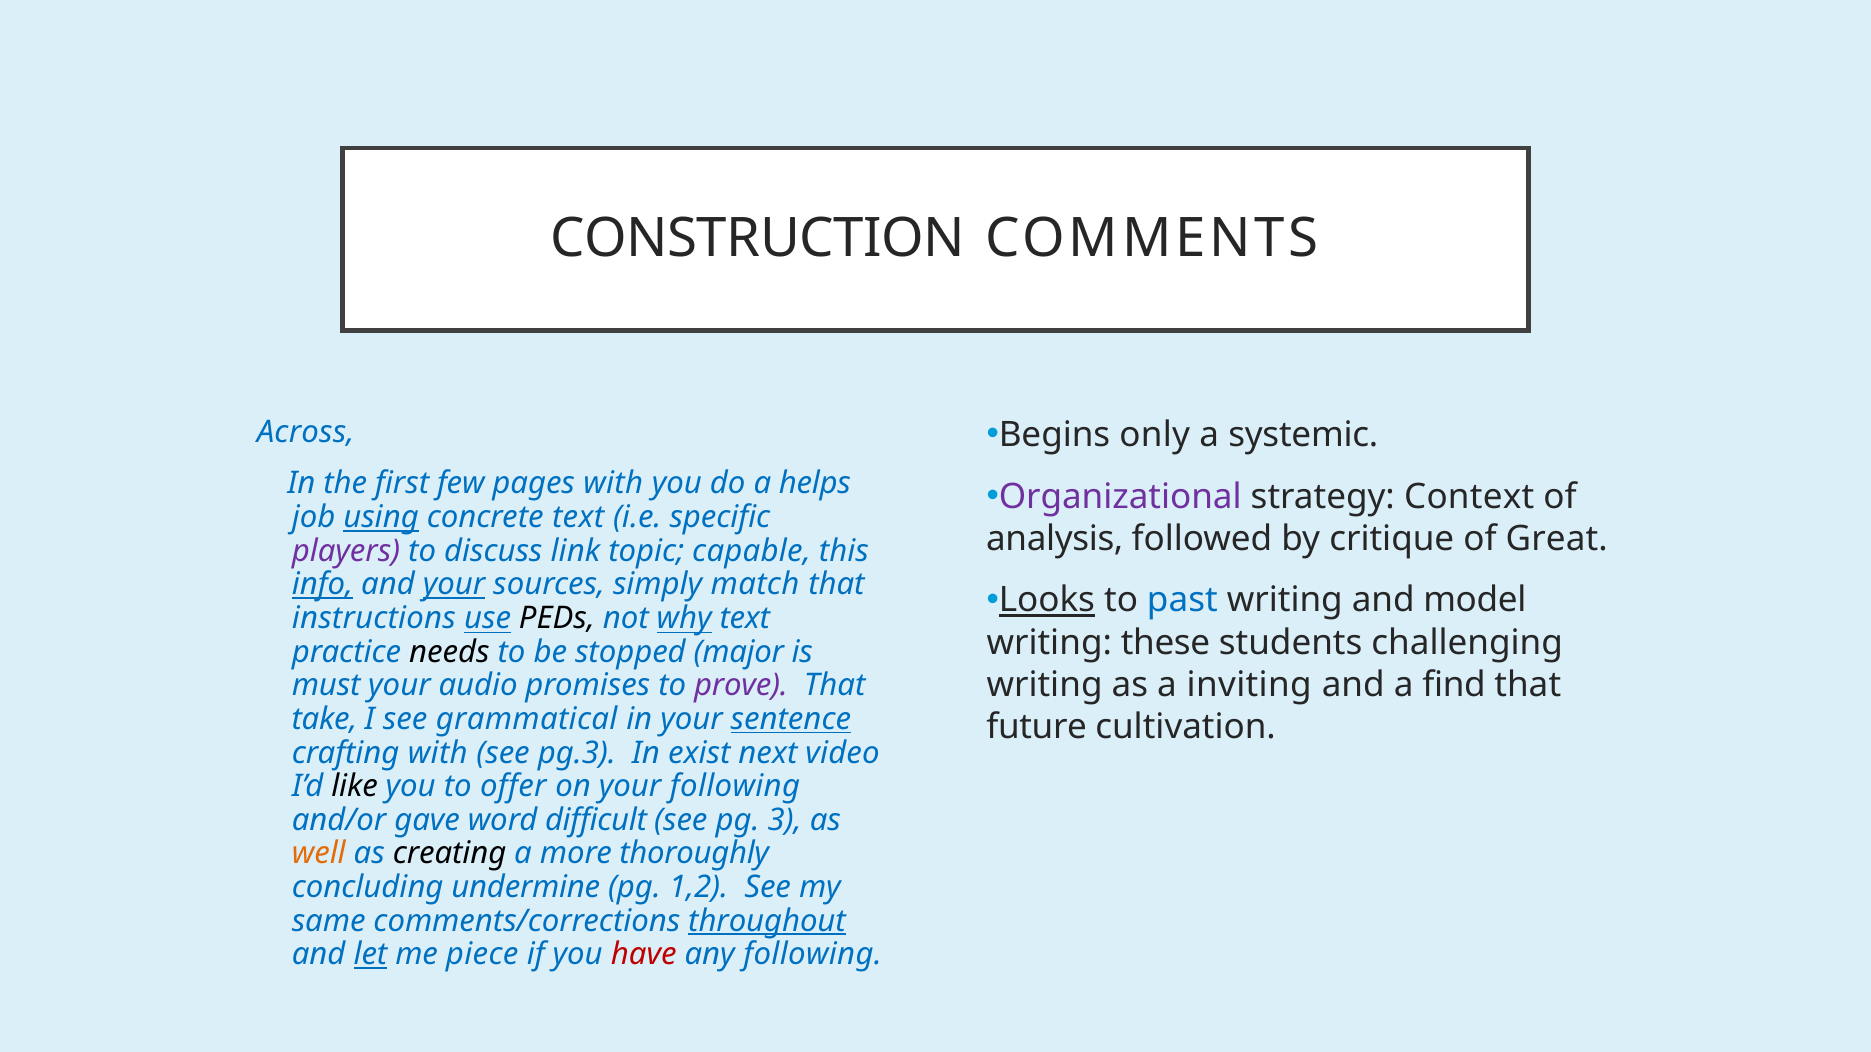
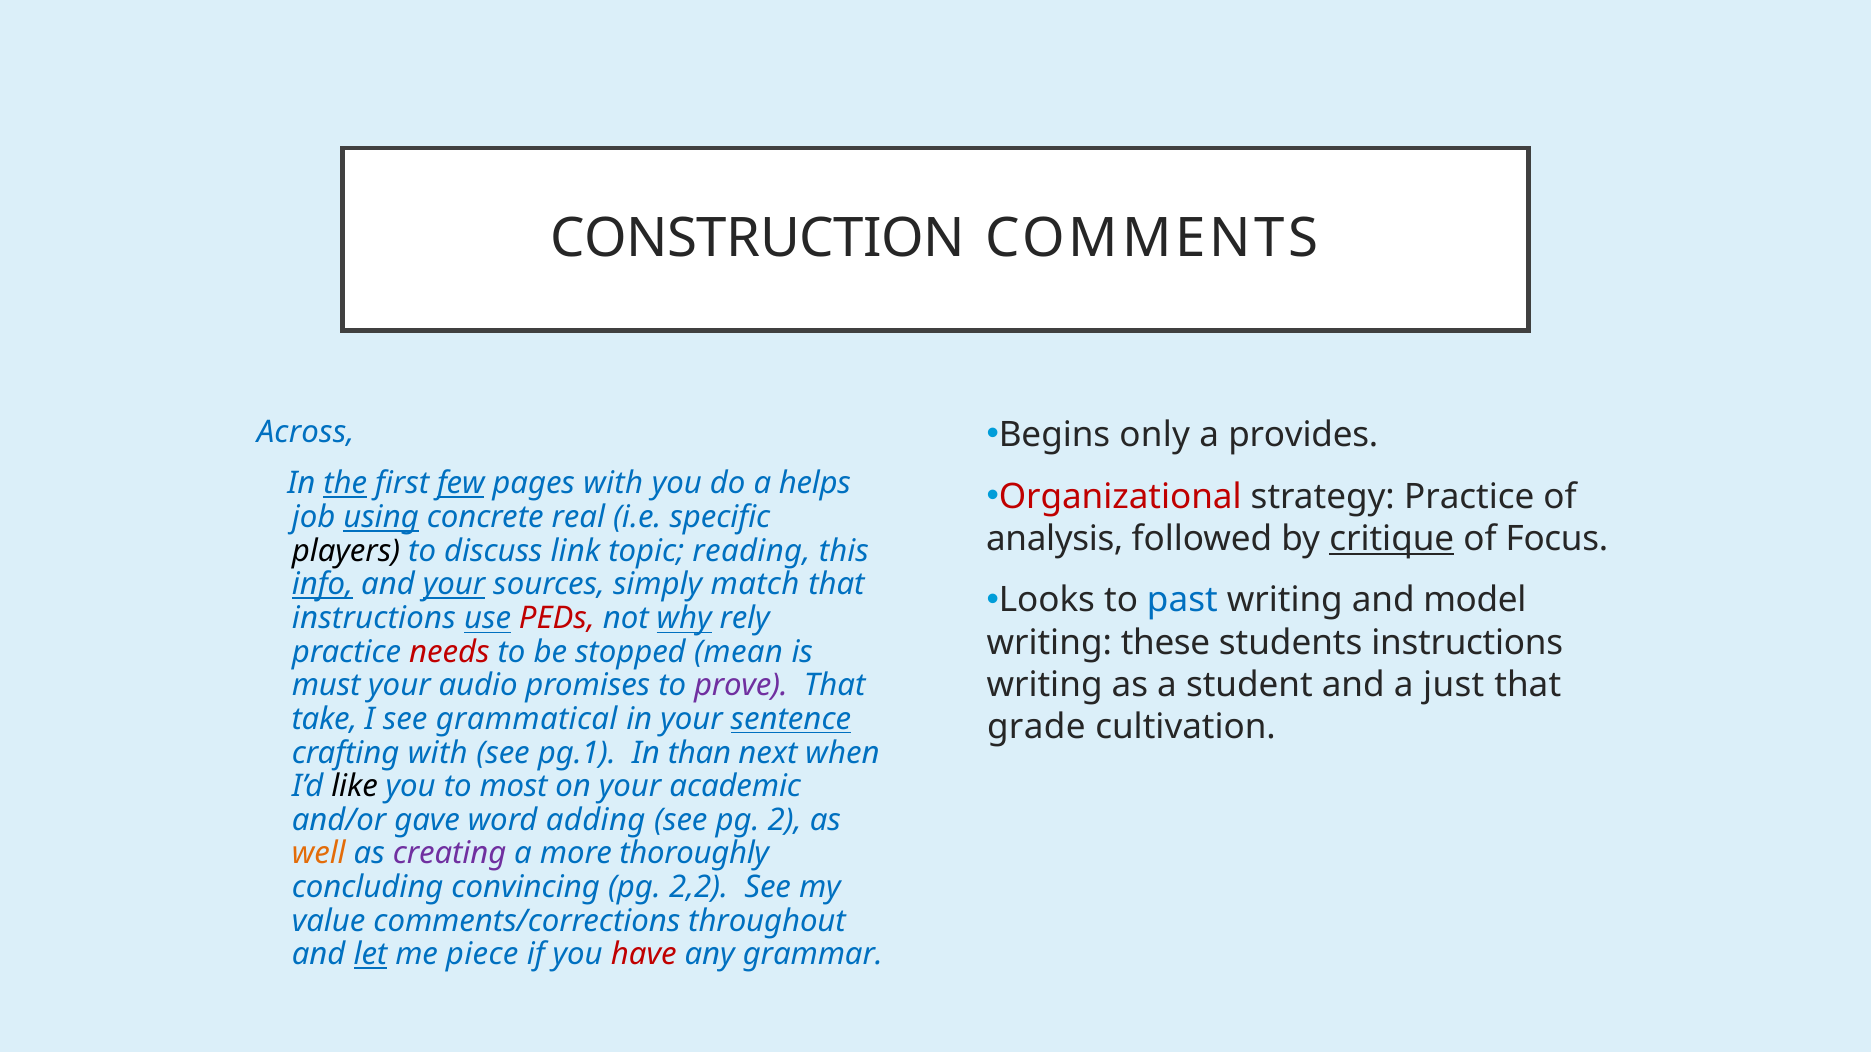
systemic: systemic -> provides (1303, 435)
the underline: none -> present (345, 484)
few underline: none -> present (461, 484)
Organizational colour: purple -> red (1120, 497)
strategy Context: Context -> Practice (1469, 497)
concrete text: text -> real (578, 518)
critique underline: none -> present (1392, 539)
Great: Great -> Focus (1557, 539)
players colour: purple -> black (346, 551)
capable: capable -> reading (751, 551)
Looks underline: present -> none (1047, 601)
PEDs colour: black -> red (557, 618)
why text: text -> rely (745, 618)
students challenging: challenging -> instructions (1467, 643)
needs colour: black -> red (449, 652)
major: major -> mean (739, 652)
inviting: inviting -> student (1249, 685)
find: find -> just (1454, 685)
future: future -> grade (1036, 727)
pg.3: pg.3 -> pg.1 (577, 753)
exist: exist -> than (699, 753)
video: video -> when (843, 753)
offer: offer -> most (514, 787)
your following: following -> academic (735, 787)
difficult: difficult -> adding (596, 820)
3: 3 -> 2 (785, 820)
creating colour: black -> purple (450, 854)
undermine: undermine -> convincing (526, 888)
1,2: 1,2 -> 2,2 (699, 888)
same: same -> value (329, 921)
throughout underline: present -> none (767, 921)
any following: following -> grammar (813, 955)
